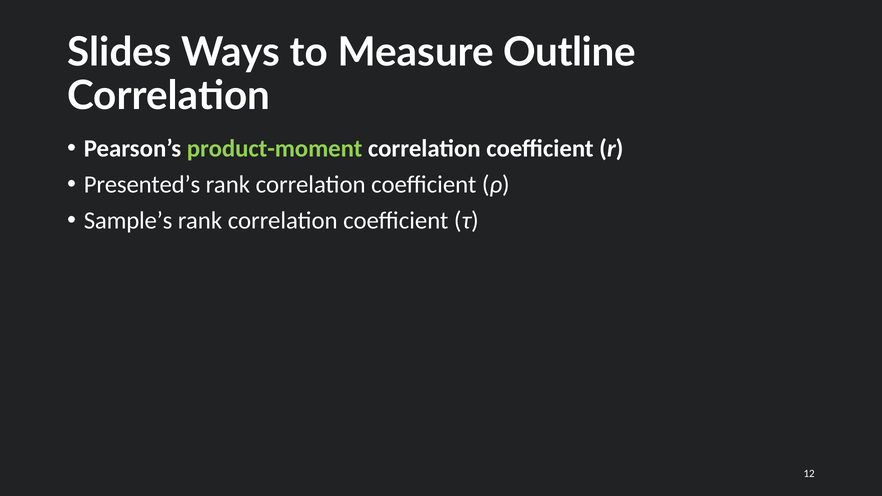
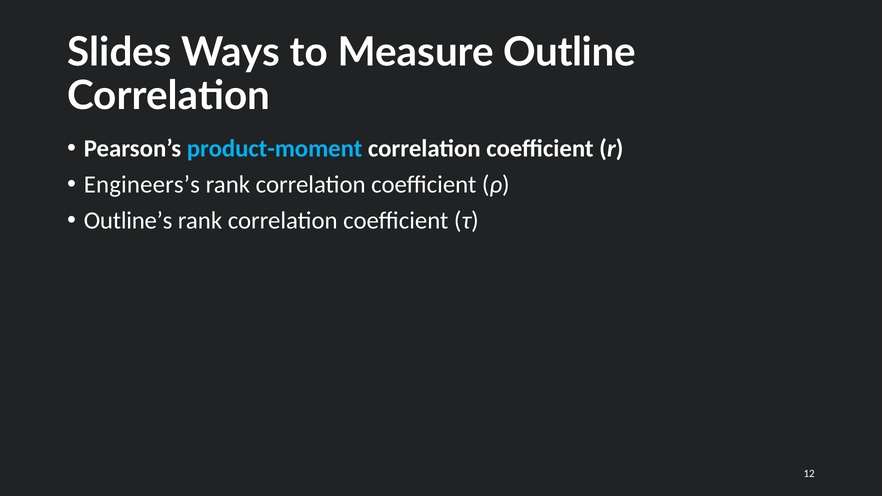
product-moment colour: light green -> light blue (275, 149)
Presented’s: Presented’s -> Engineers’s (142, 185)
Sample’s: Sample’s -> Outline’s (128, 221)
